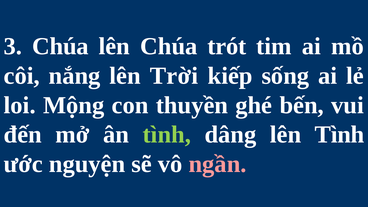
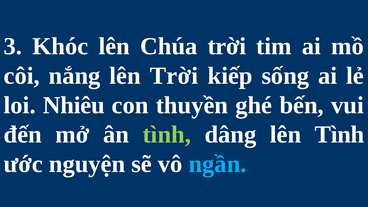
3 Chúa: Chúa -> Khóc (60, 46)
Chúa trót: trót -> trời (227, 46)
Mộng: Mộng -> Nhiêu (74, 105)
ngần colour: pink -> light blue (218, 164)
